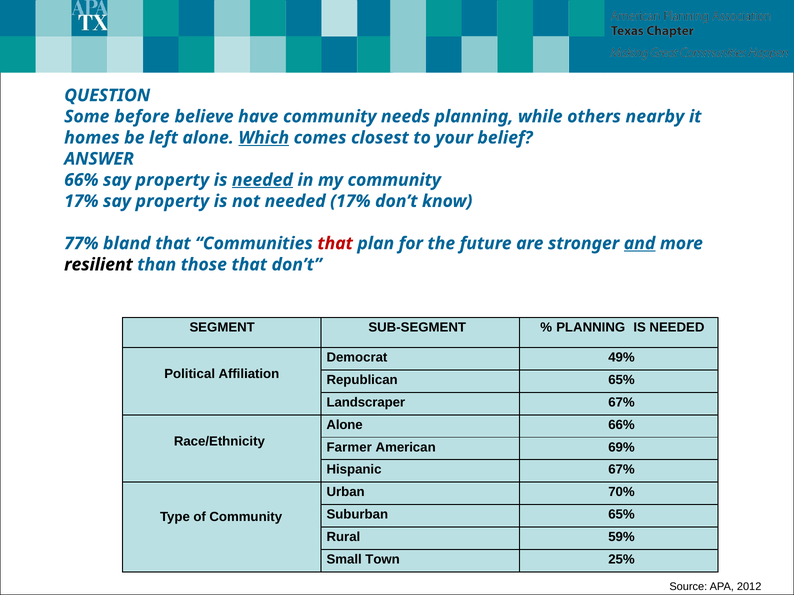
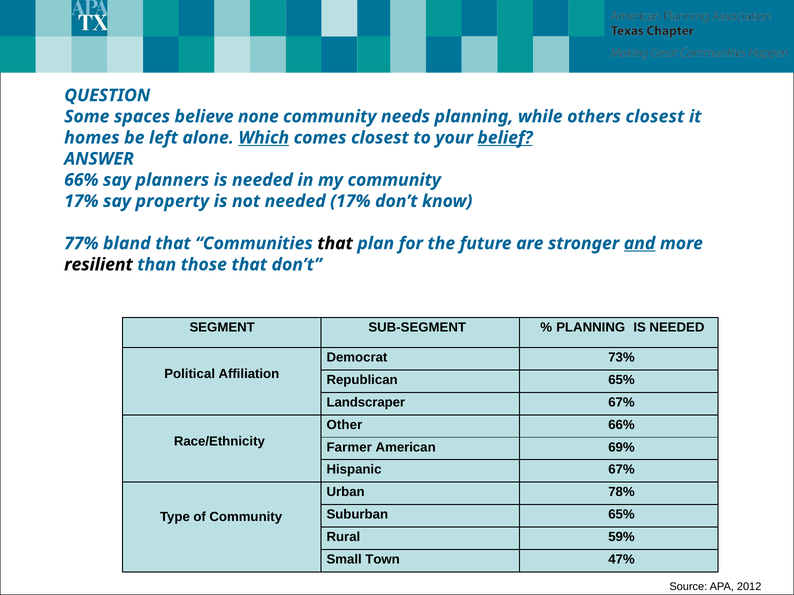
before: before -> spaces (142, 117)
have: have -> none (258, 117)
others nearby: nearby -> closest (655, 117)
belief underline: none -> present (505, 138)
66% say property: property -> planners (172, 180)
needed underline: present -> none (262, 180)
that colour: red -> black (335, 244)
49%: 49% -> 73% (621, 358)
Alone: Alone -> Other (344, 425)
70%: 70% -> 78% (621, 492)
25%: 25% -> 47% (621, 560)
